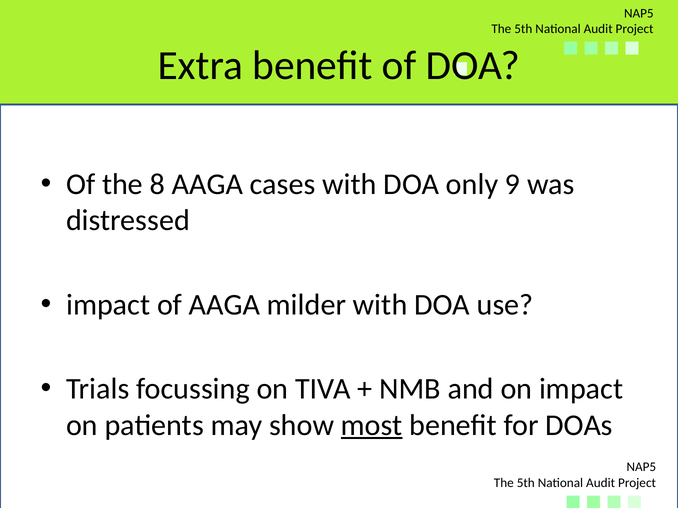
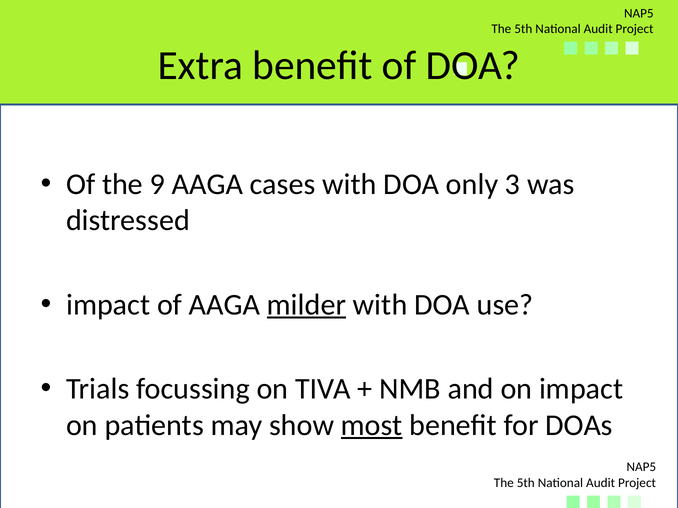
8: 8 -> 9 (157, 184)
9: 9 -> 3 (513, 184)
milder underline: none -> present (307, 305)
